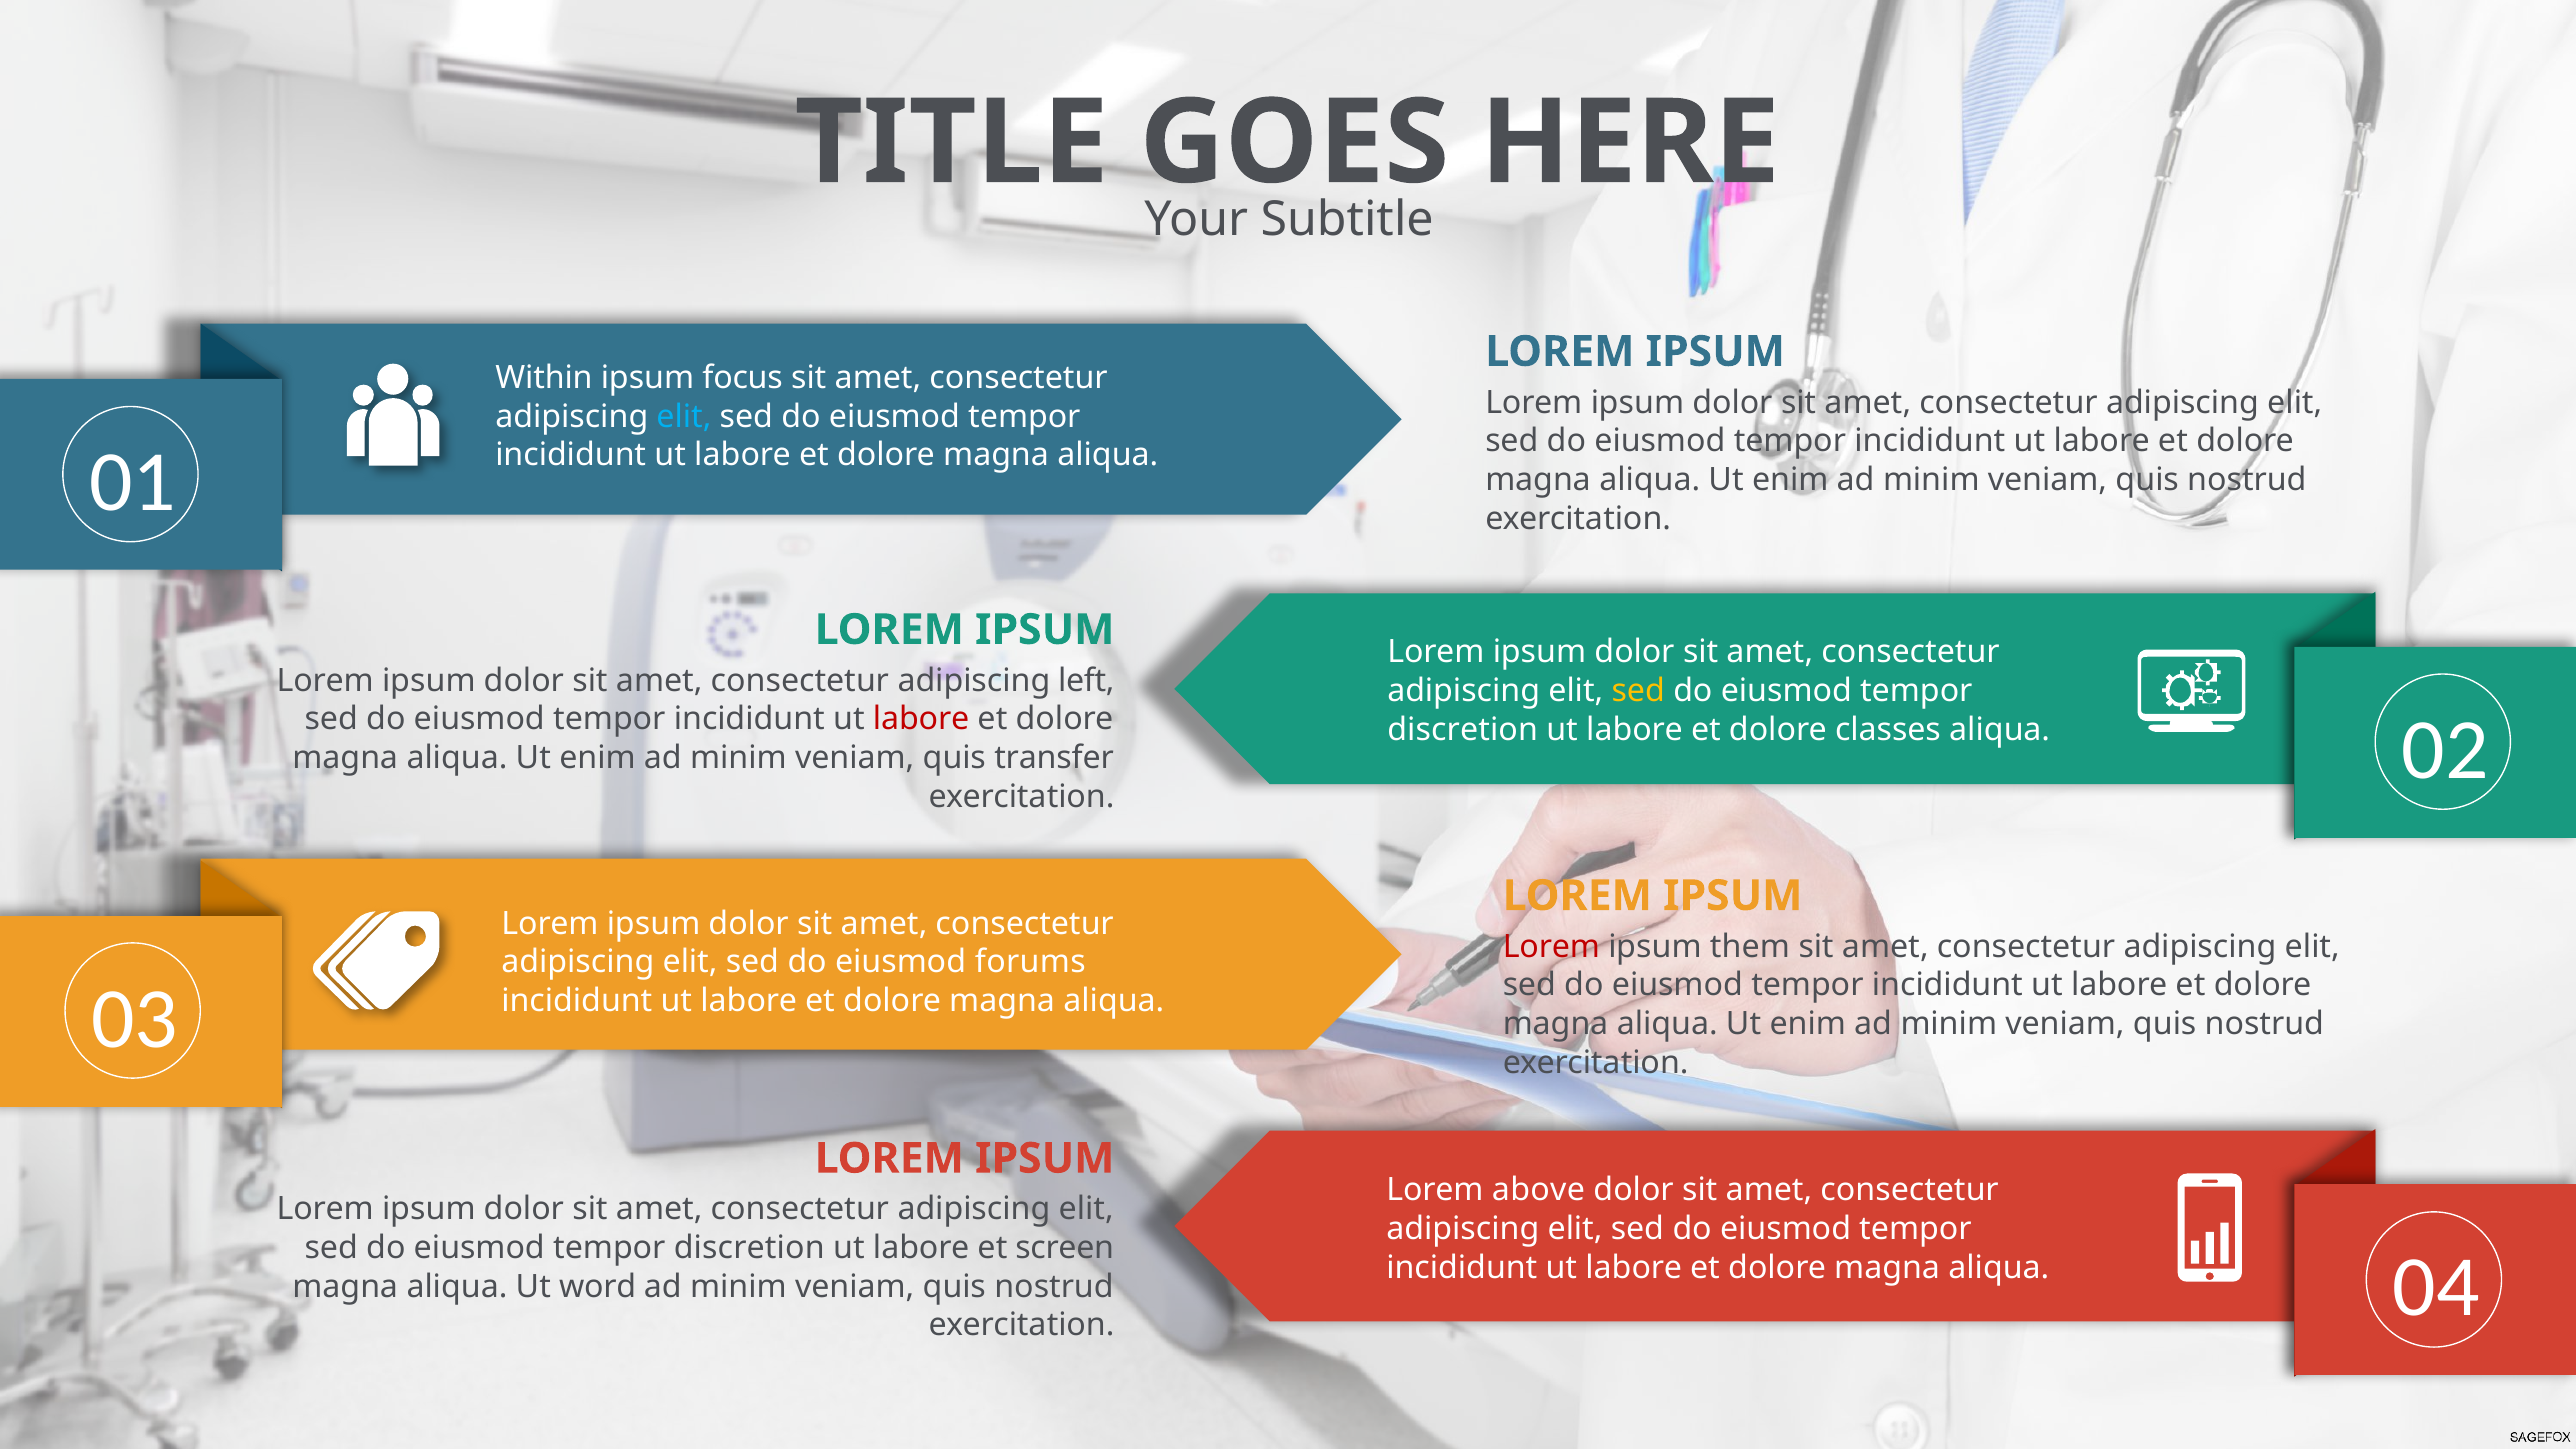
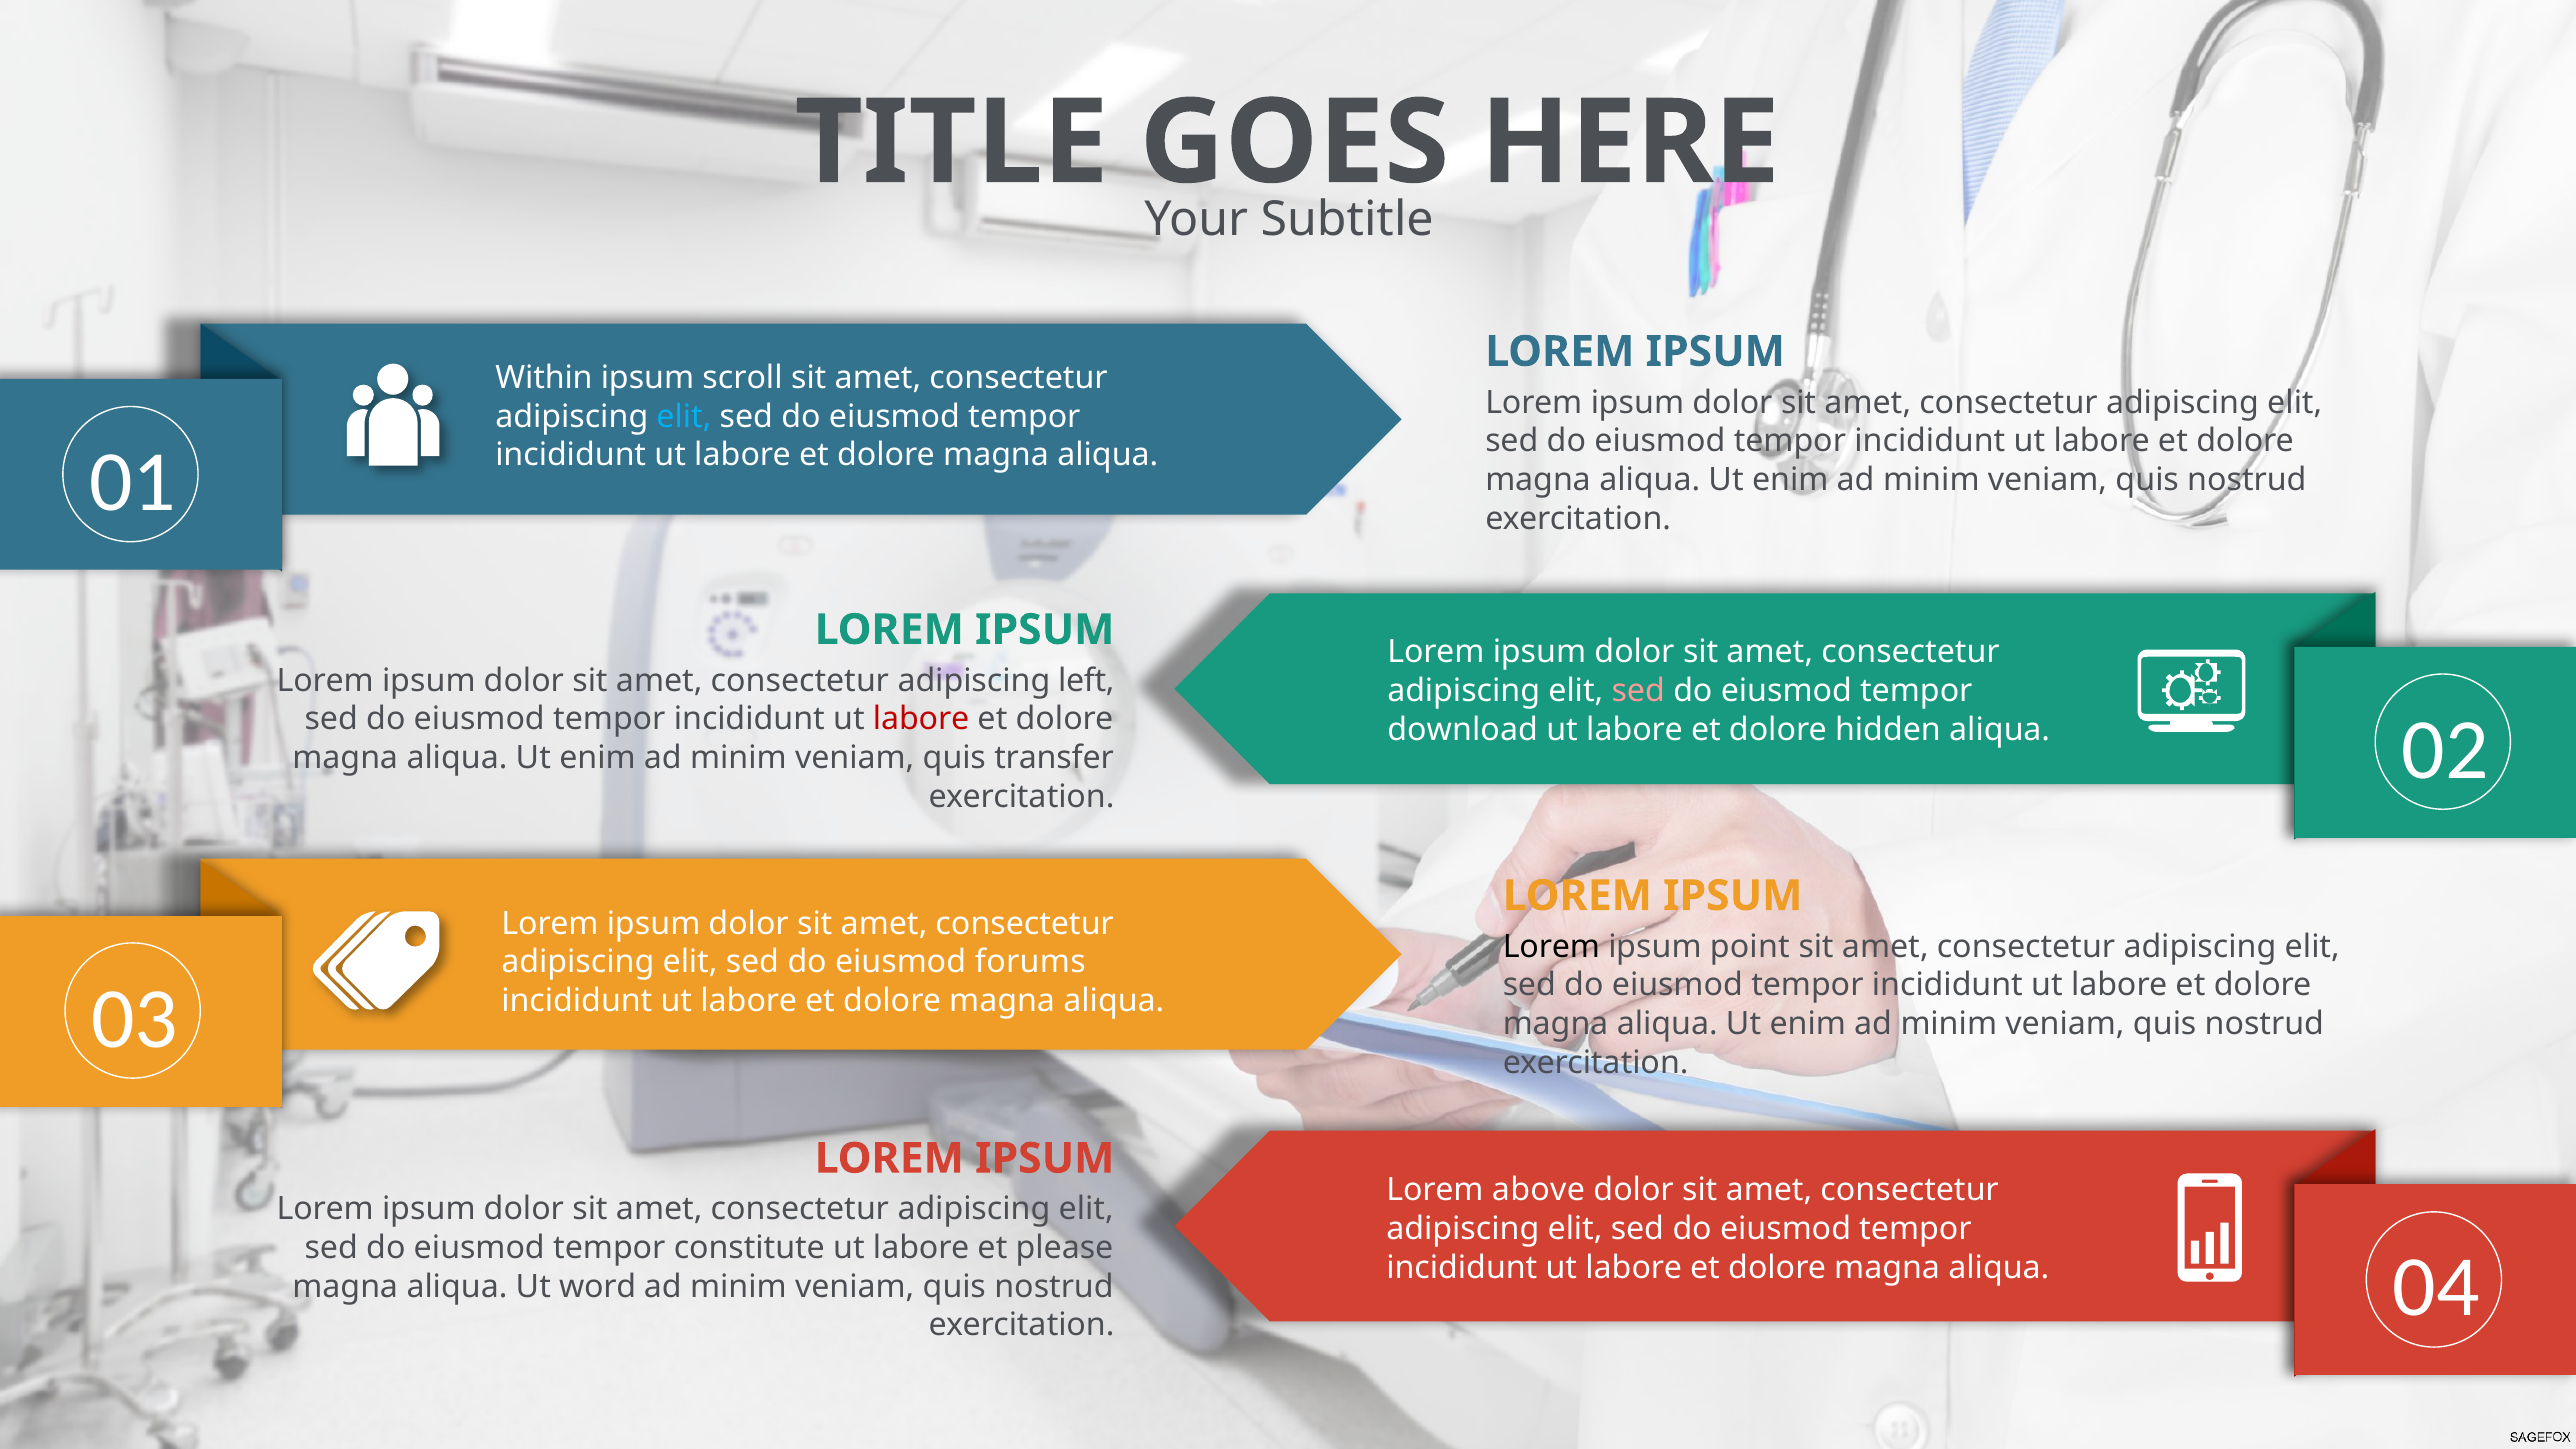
focus: focus -> scroll (743, 378)
sed colour: yellow -> pink (1638, 691)
discretion: discretion -> download (1463, 729)
classes: classes -> hidden (1888, 729)
Lorem colour: red -> black (1551, 947)
them: them -> point (1750, 947)
discretion: discretion -> constitute (749, 1248)
screen: screen -> please (1065, 1248)
